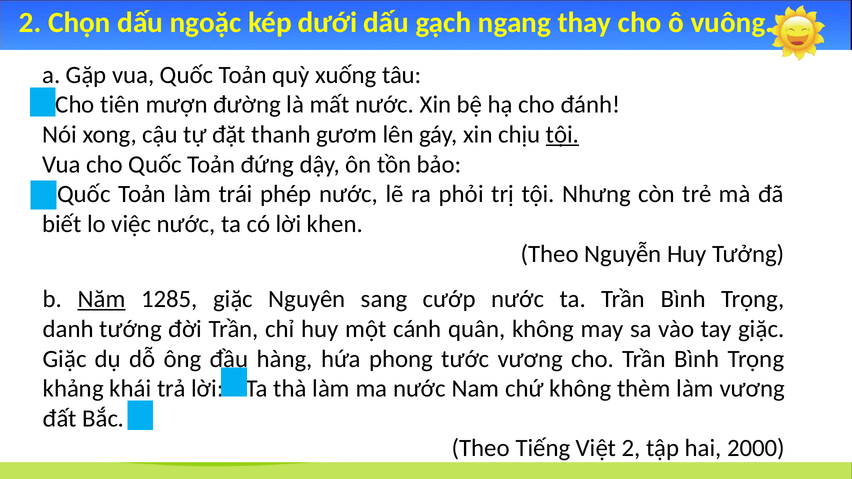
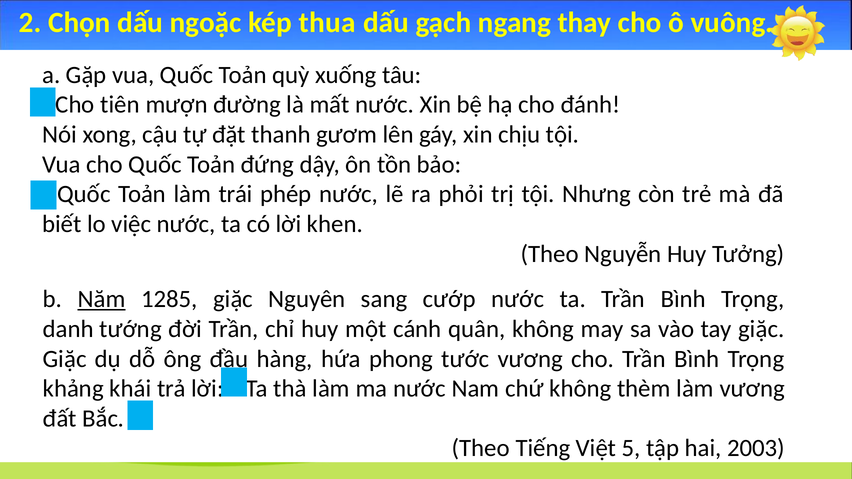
dưới: dưới -> thua (327, 23)
tội underline: present -> none (563, 135)
Việt 2: 2 -> 5 (631, 449)
2000: 2000 -> 2003 (756, 449)
